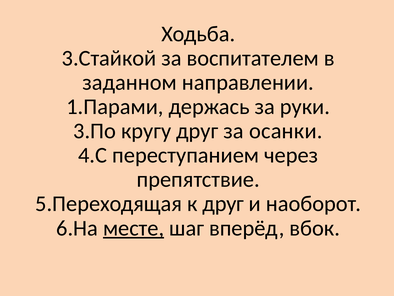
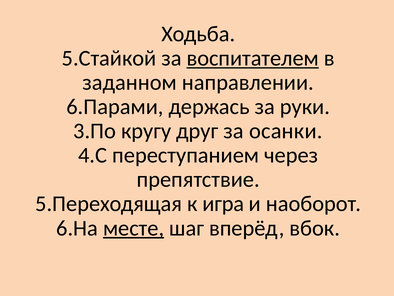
3.Стайкой: 3.Стайкой -> 5.Стайкой (109, 58)
воспитателем underline: none -> present (253, 58)
1.Парами: 1.Парами -> 6.Парами (115, 107)
к друг: друг -> игра (223, 203)
